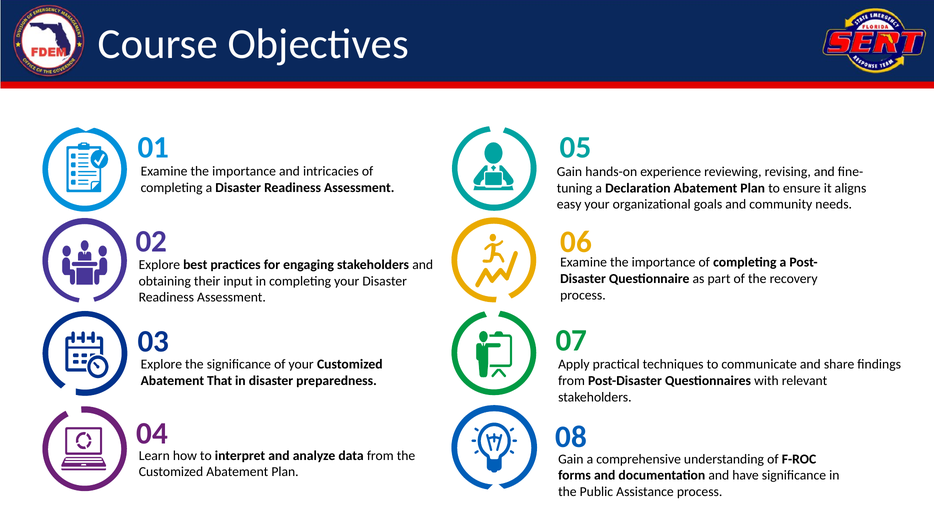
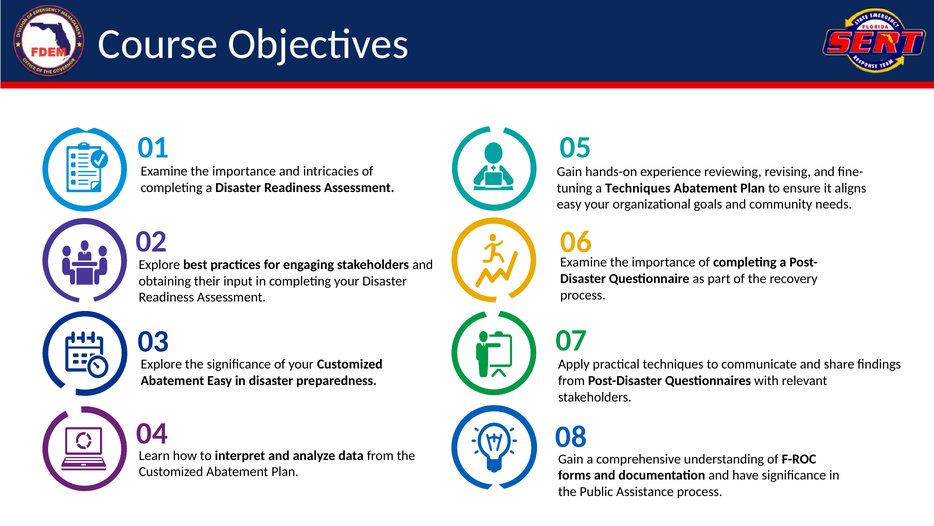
a Declaration: Declaration -> Techniques (638, 188)
Abatement That: That -> Easy (220, 380)
